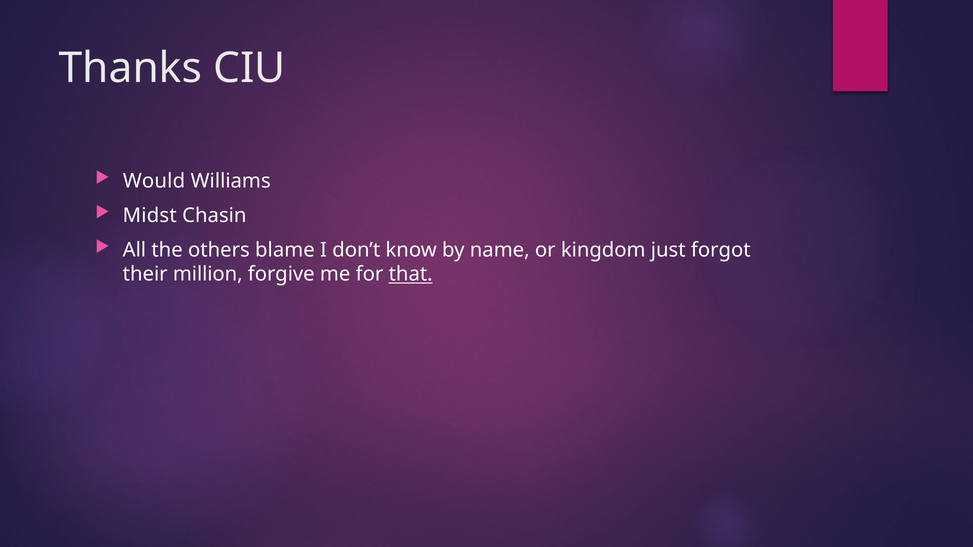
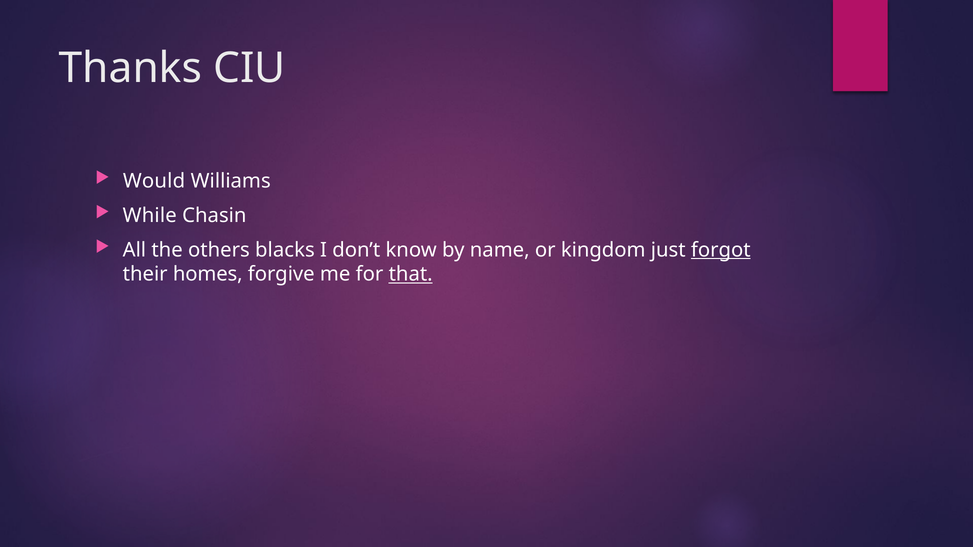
Midst: Midst -> While (150, 216)
blame: blame -> blacks (285, 250)
forgot underline: none -> present (721, 250)
million: million -> homes (208, 274)
